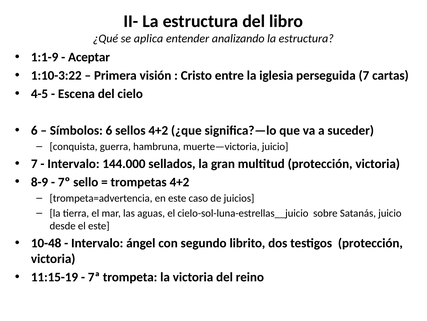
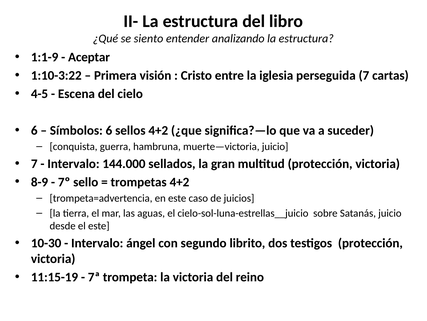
aplica: aplica -> siento (149, 39)
10-48: 10-48 -> 10-30 (46, 243)
